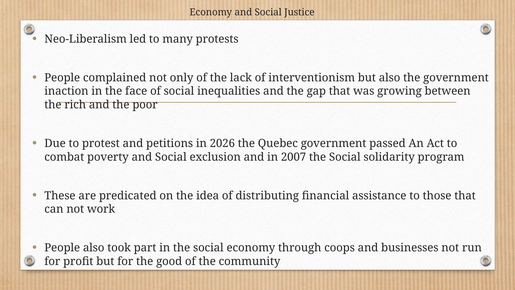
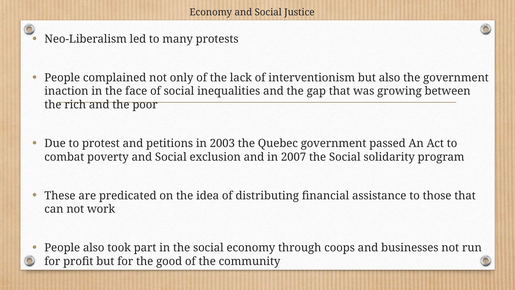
2026: 2026 -> 2003 (222, 143)
